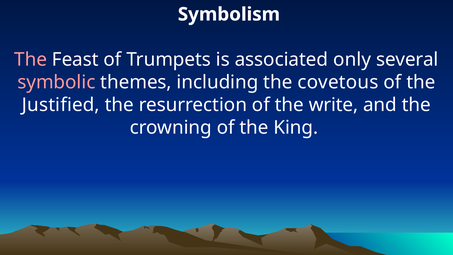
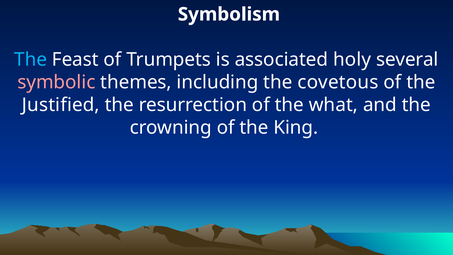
The colour: pink -> light blue (31, 60)
only: only -> holy (352, 60)
write: write -> what (333, 105)
